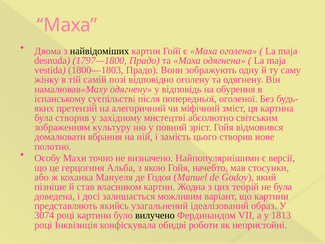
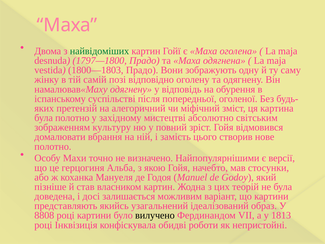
найвідоміших colour: black -> green (100, 51)
була створив: створив -> полотно (72, 118)
3074: 3074 -> 8808 (44, 215)
